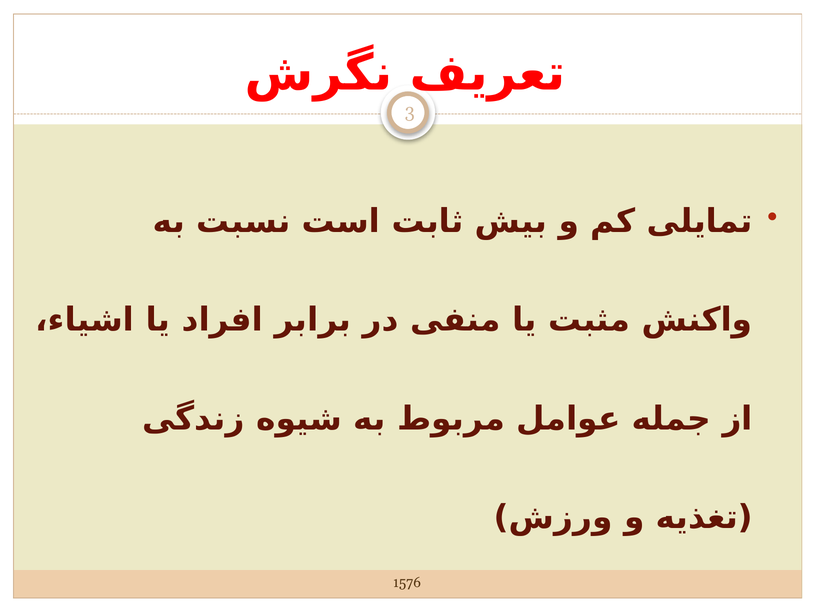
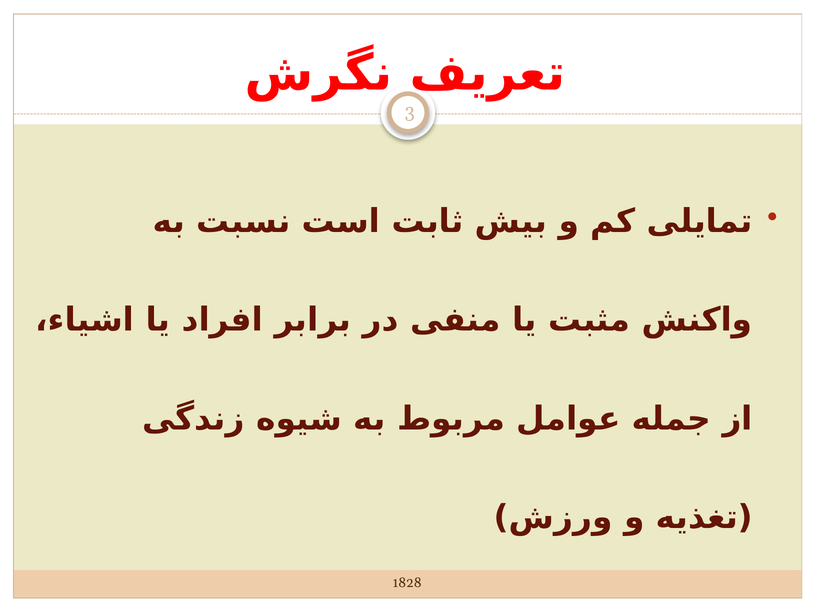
1576: 1576 -> 1828 (407, 583)
